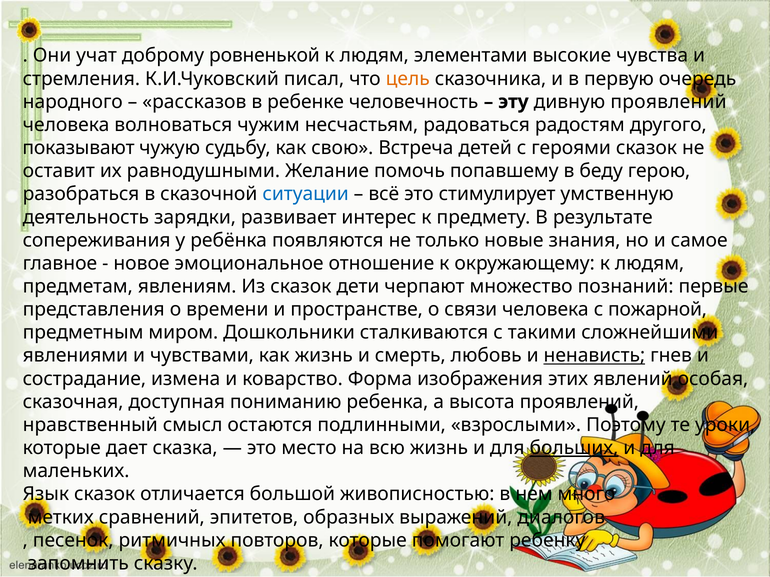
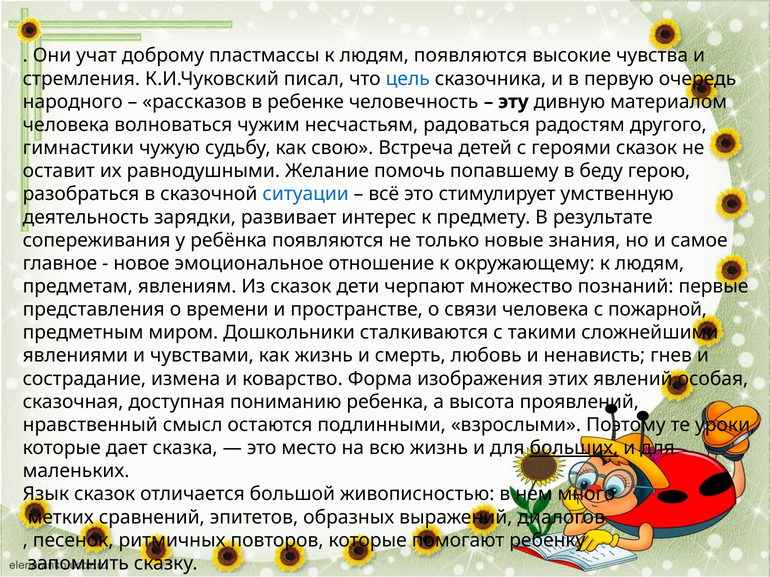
ровненькой: ровненькой -> пластмассы (264, 56)
людям элементами: элементами -> появляются (470, 56)
цель colour: orange -> blue (408, 79)
дивную проявлений: проявлений -> материалом (669, 102)
показывают: показывают -> гимнастики (78, 148)
ненависть underline: present -> none (594, 356)
